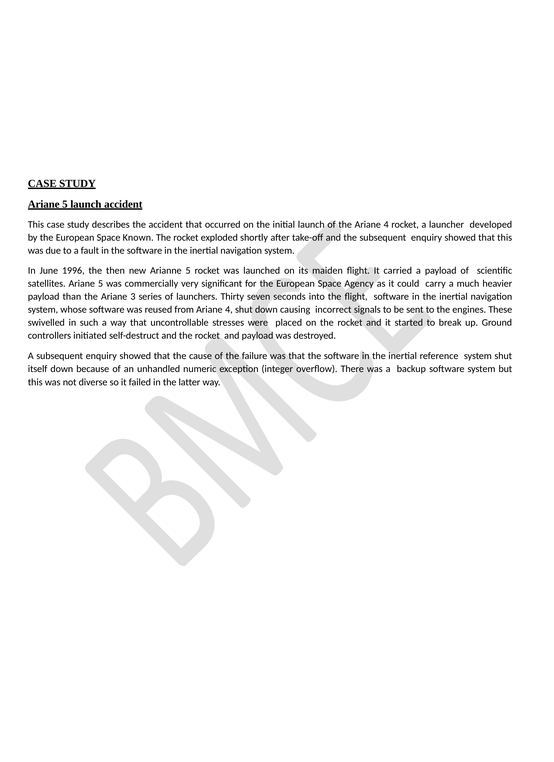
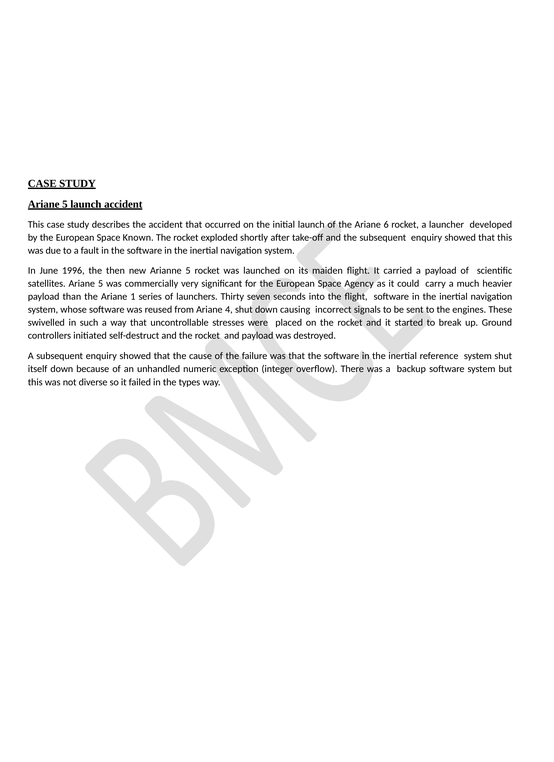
the Ariane 4: 4 -> 6 (386, 225)
3: 3 -> 1 (133, 297)
latter: latter -> types (189, 382)
